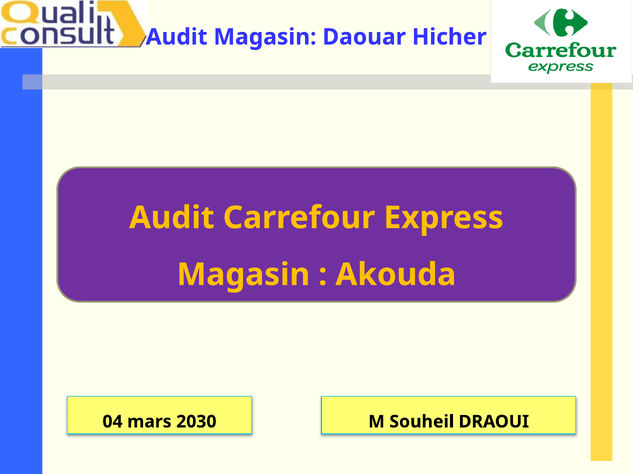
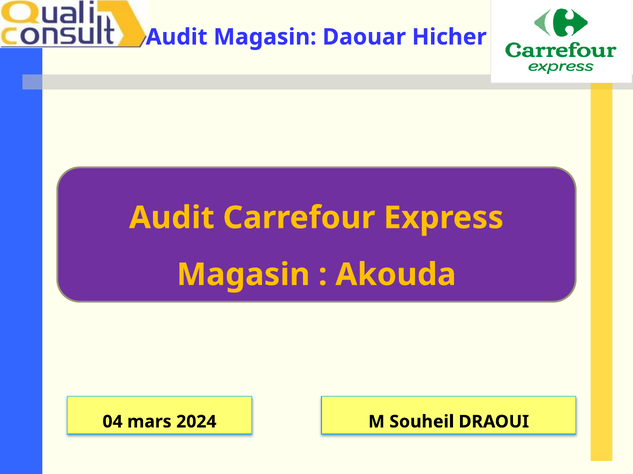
2030: 2030 -> 2024 (196, 422)
